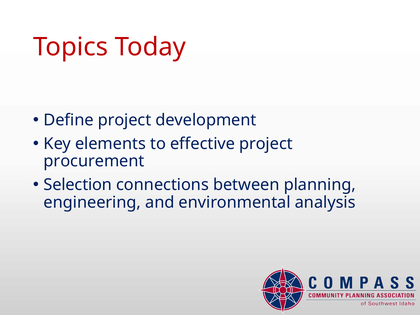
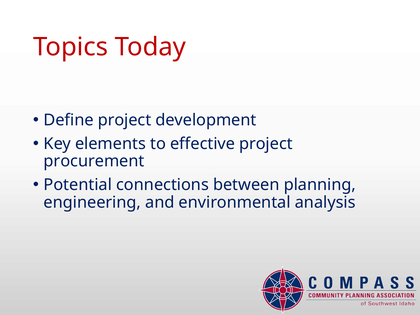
Selection: Selection -> Potential (78, 185)
